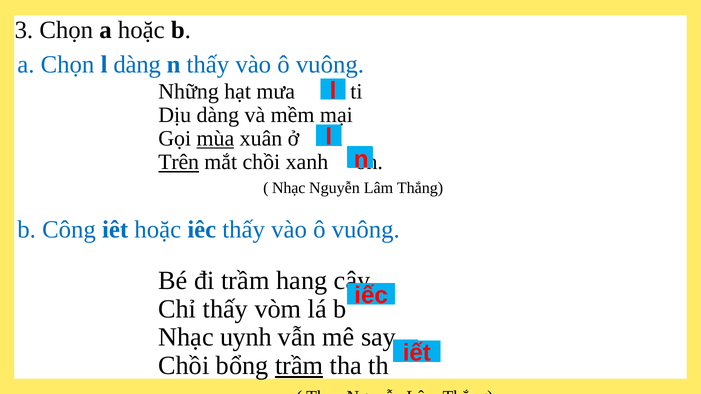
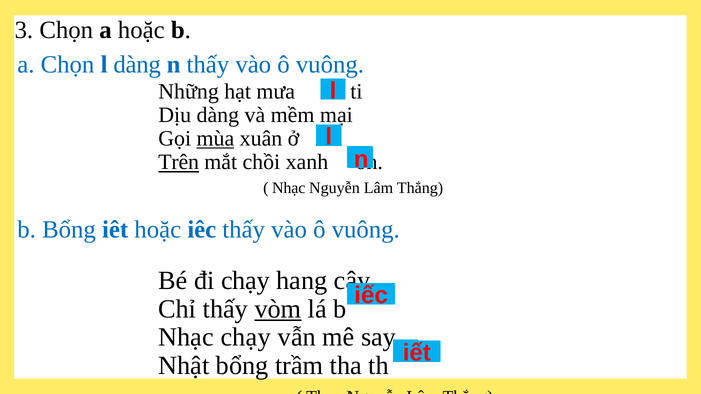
b Công: Công -> Bổng (69, 230)
đi trầm: trầm -> chạy (245, 281)
vòm underline: none -> present (278, 309)
Nhạc uynh: uynh -> chạy (246, 338)
Chồi: Chồi -> Nhật (184, 366)
trầm underline: present -> none (299, 366)
